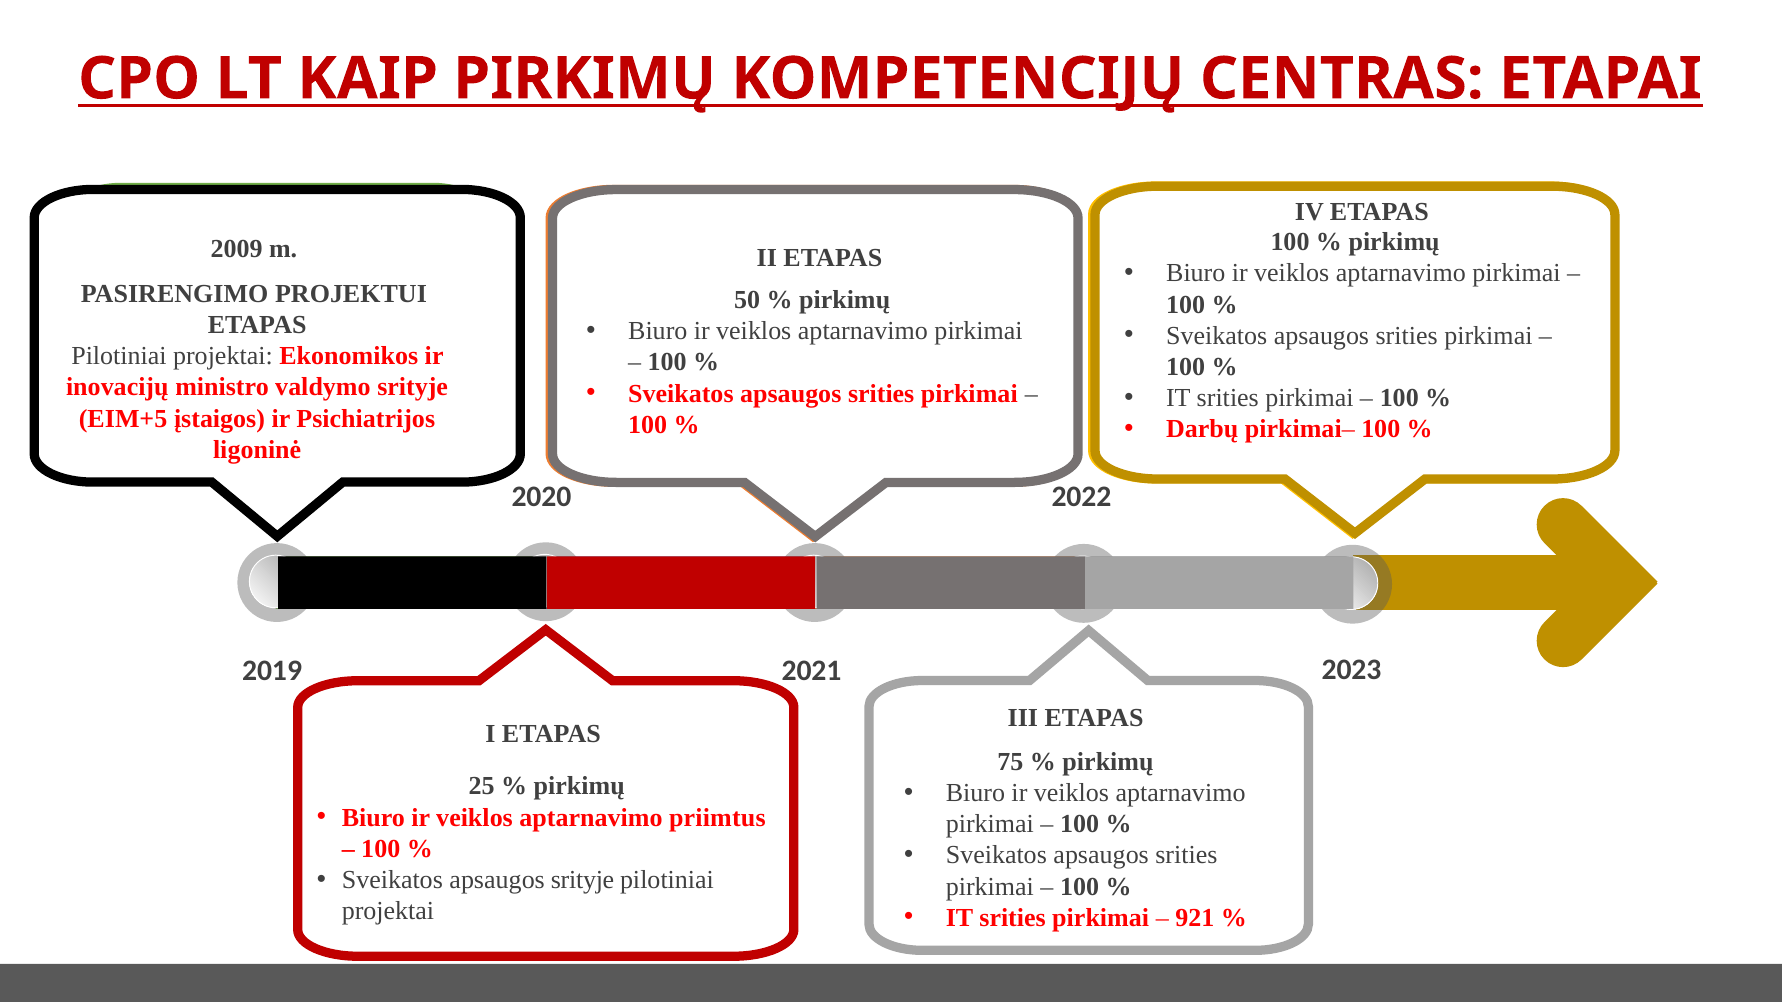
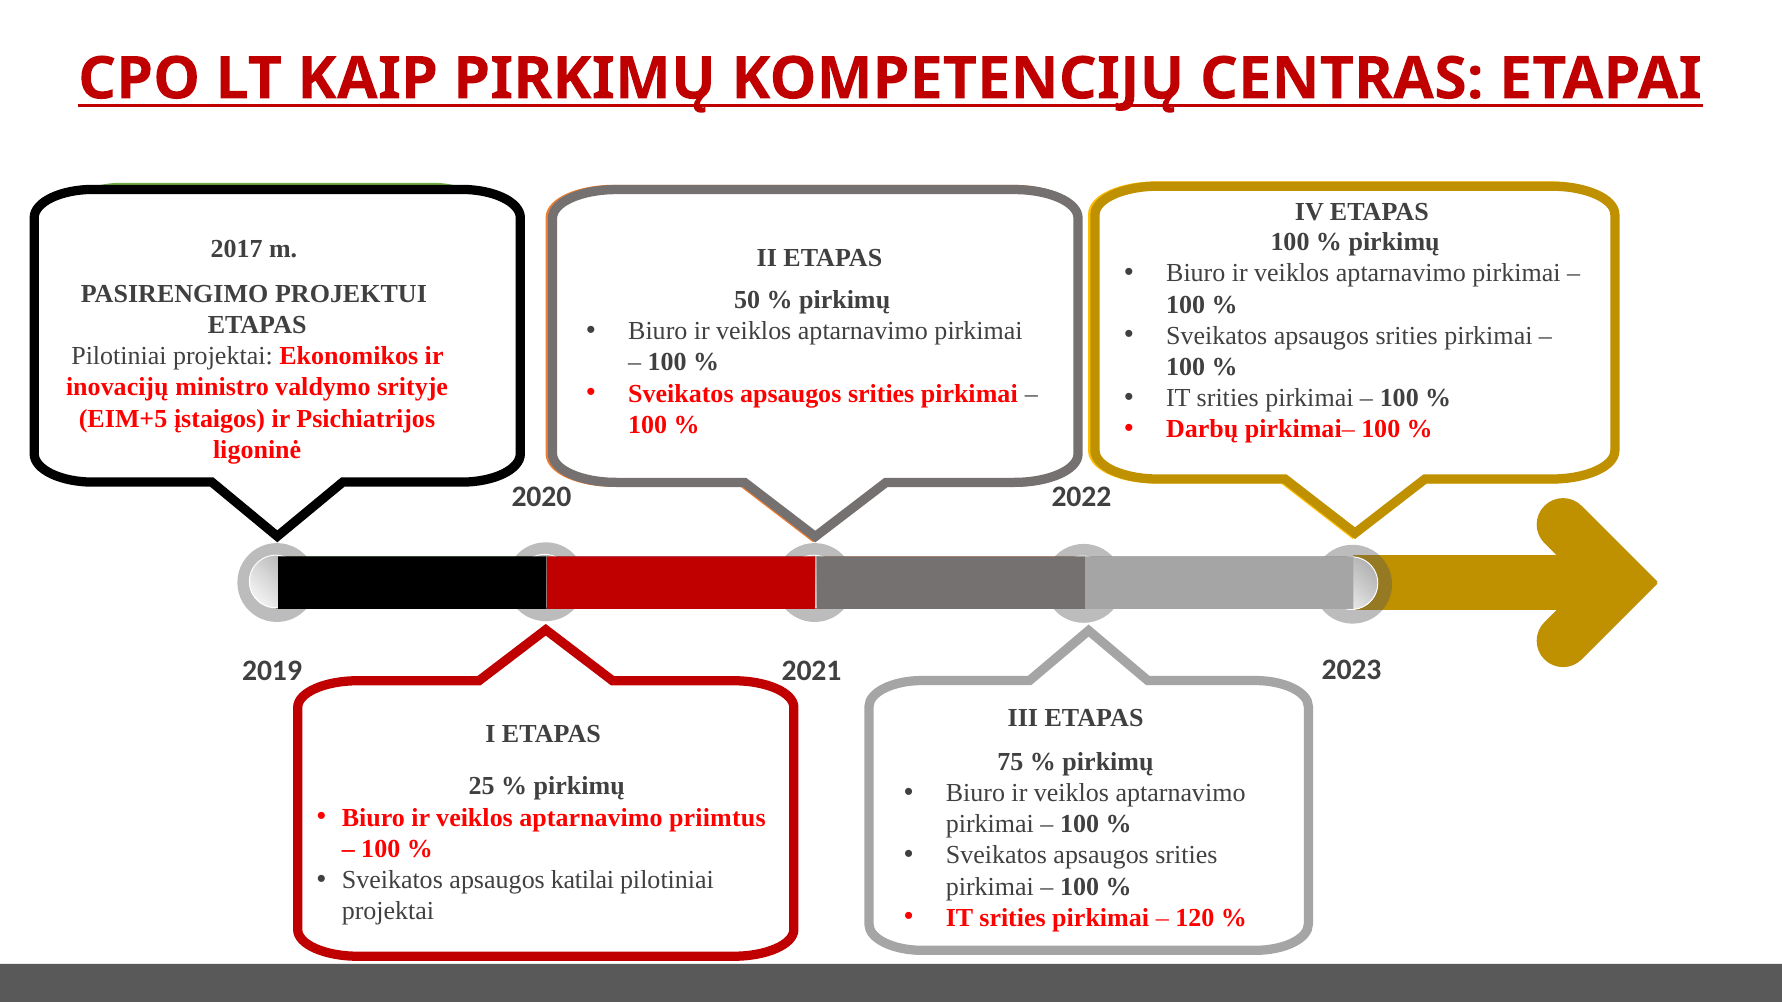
2009: 2009 -> 2017 (237, 249)
apsaugos srityje: srityje -> katilai (583, 880)
921: 921 -> 120 (1195, 918)
